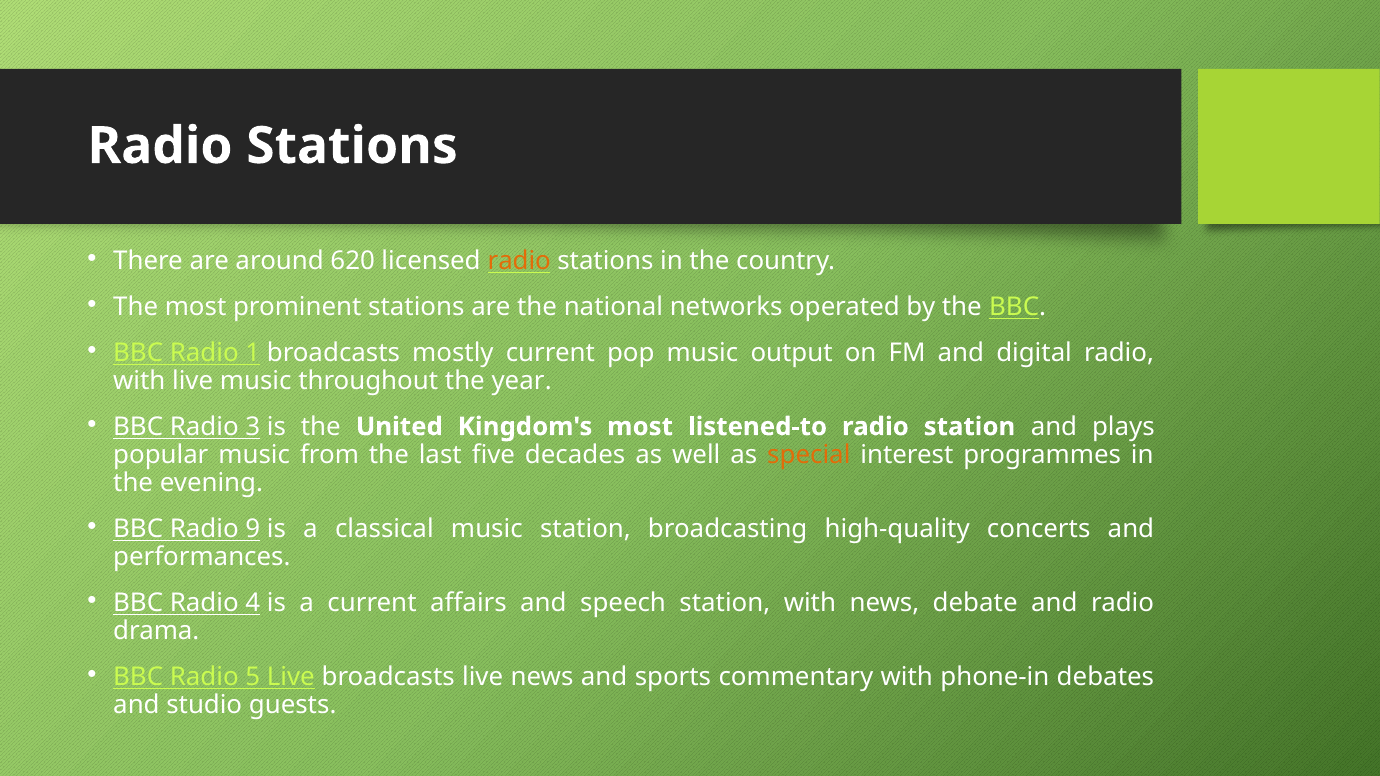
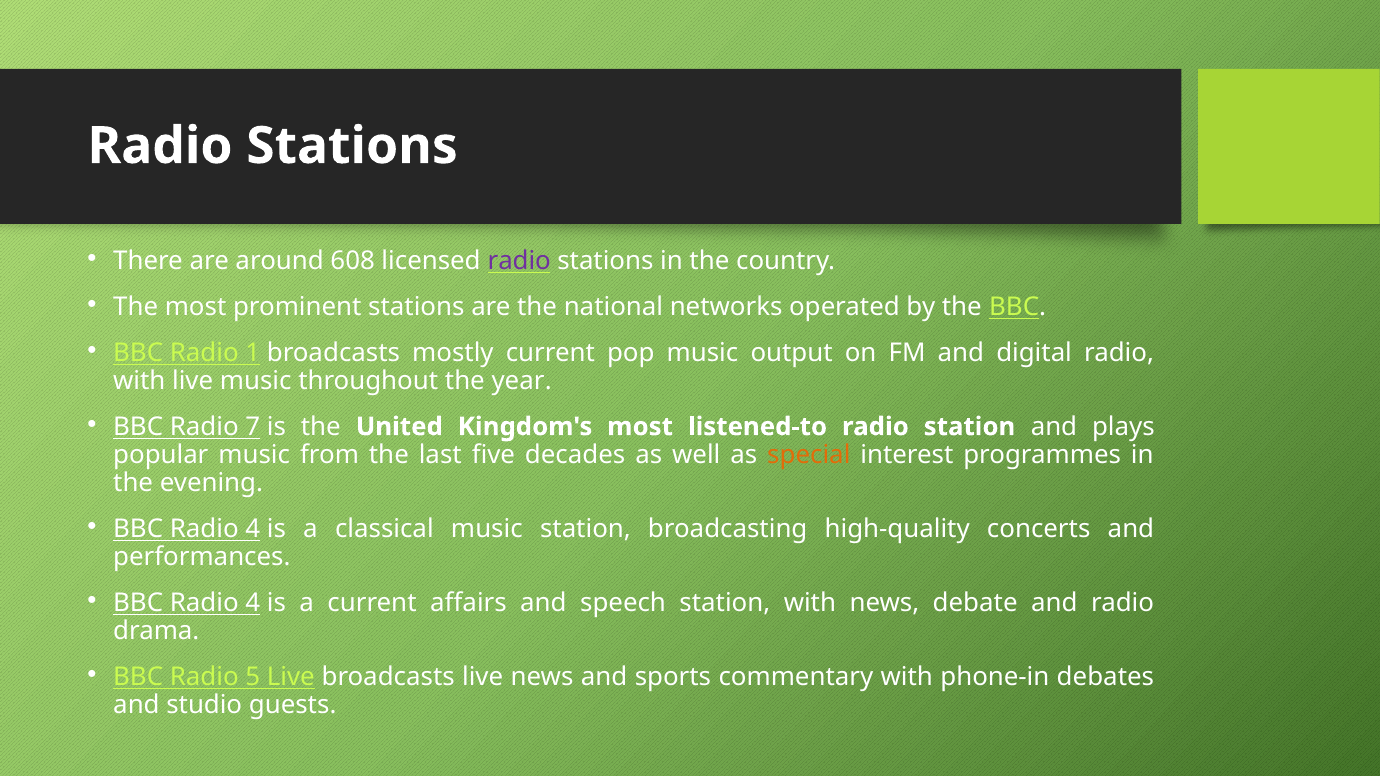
620: 620 -> 608 (353, 261)
radio colour: orange -> purple (519, 261)
3: 3 -> 7 (253, 427)
9: 9 -> 4 (253, 529)
